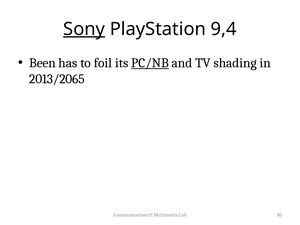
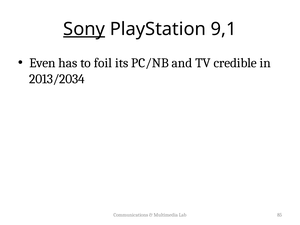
9,4: 9,4 -> 9,1 (224, 29)
Been: Been -> Even (42, 63)
PC/NB underline: present -> none (150, 63)
shading: shading -> credible (235, 63)
2013/2065: 2013/2065 -> 2013/2034 (57, 79)
